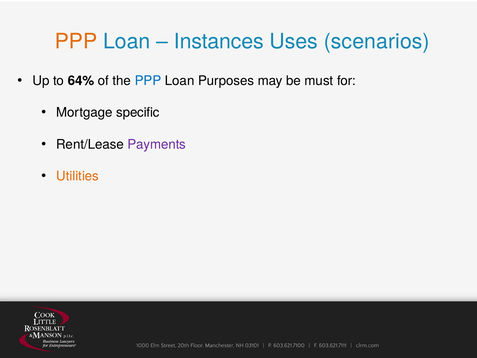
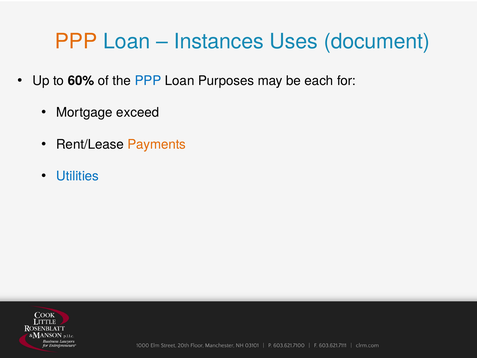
scenarios: scenarios -> document (377, 42)
64%: 64% -> 60% (81, 81)
must: must -> each (319, 81)
specific: specific -> exceed (138, 113)
Payments colour: purple -> orange (157, 144)
Utilities colour: orange -> blue (78, 176)
